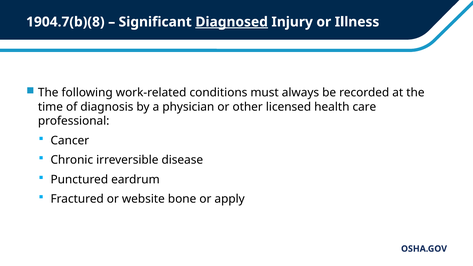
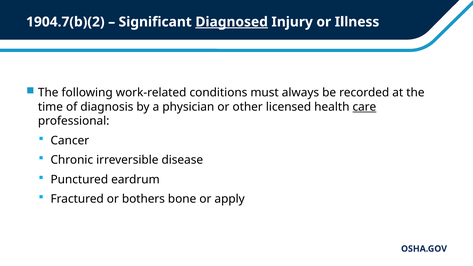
1904.7(b)(8: 1904.7(b)(8 -> 1904.7(b)(2 (65, 22)
care underline: none -> present (364, 107)
website: website -> bothers (143, 199)
